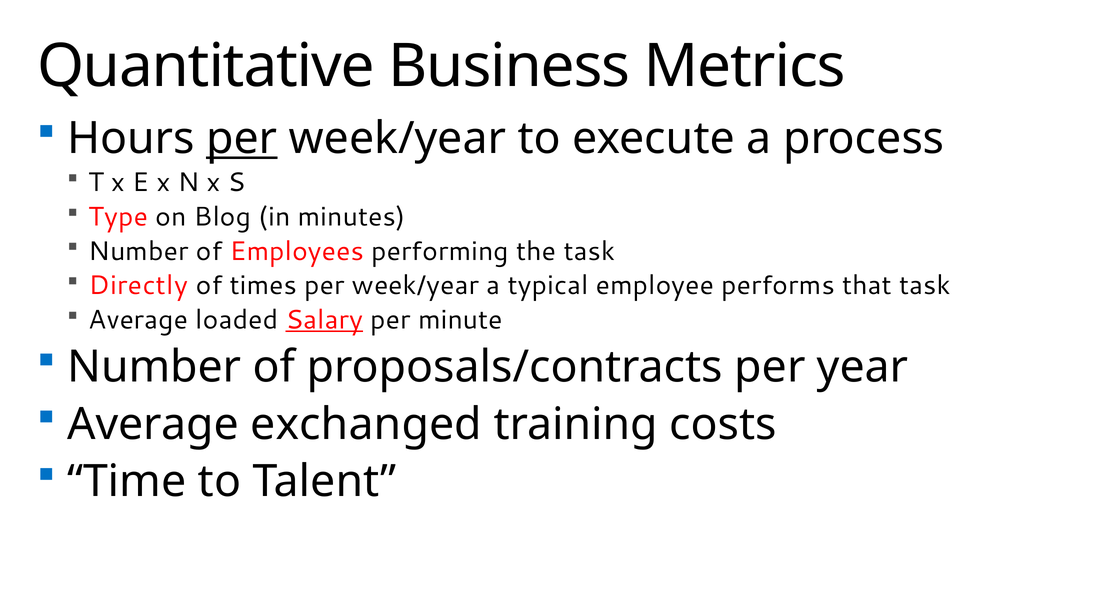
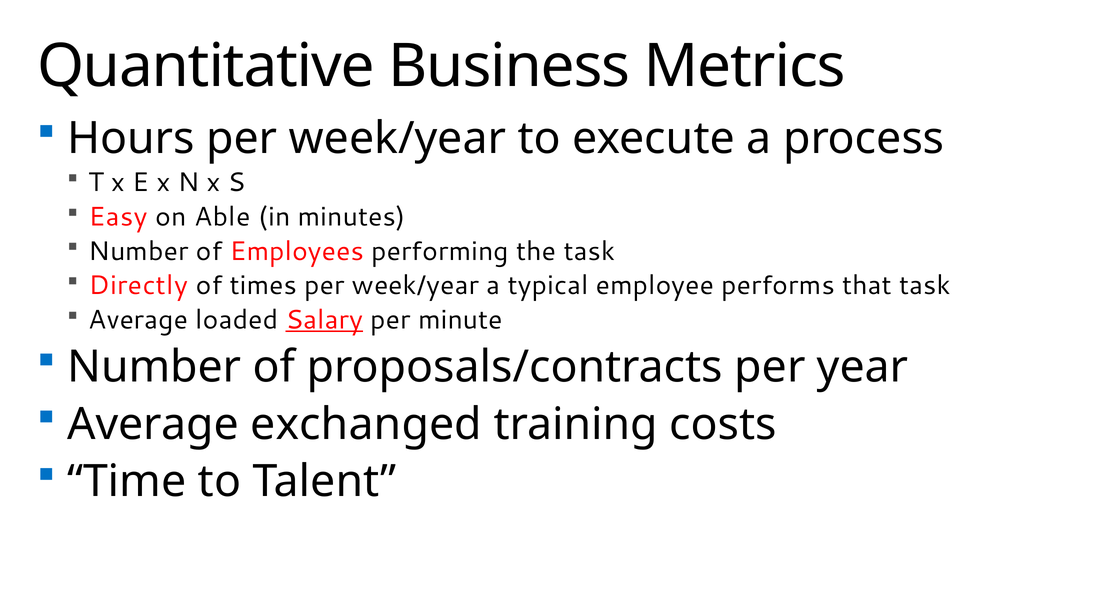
per underline: present -> none (242, 139)
Type: Type -> Easy (118, 217)
Blog: Blog -> Able (222, 217)
